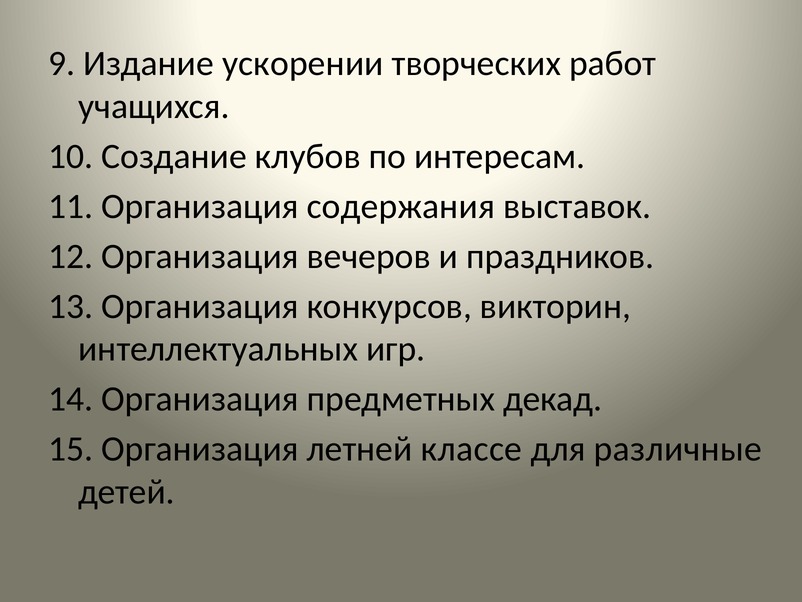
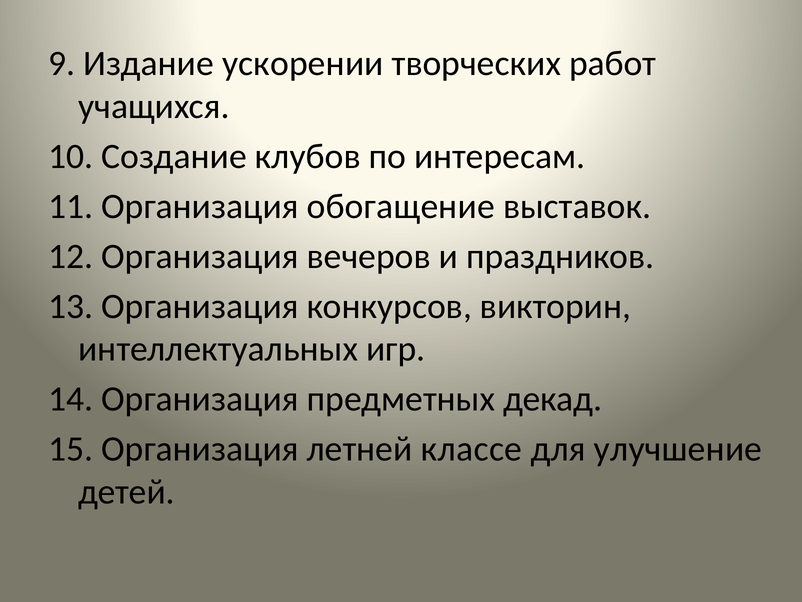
содержания: содержания -> обогащение (401, 206)
различные: различные -> улучшение (678, 449)
